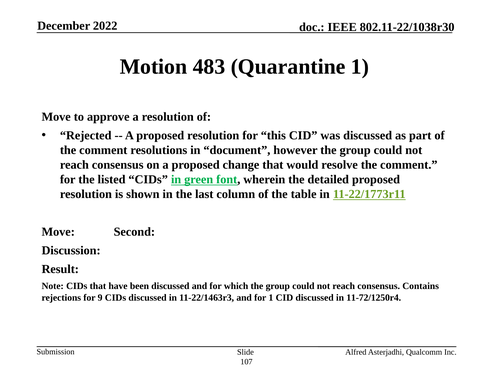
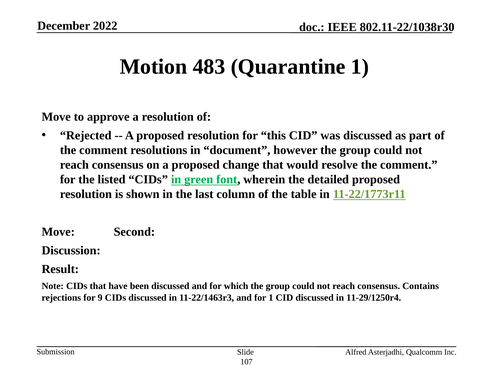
11-72/1250r4: 11-72/1250r4 -> 11-29/1250r4 (374, 297)
